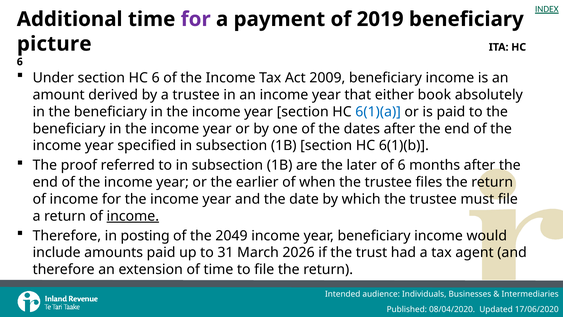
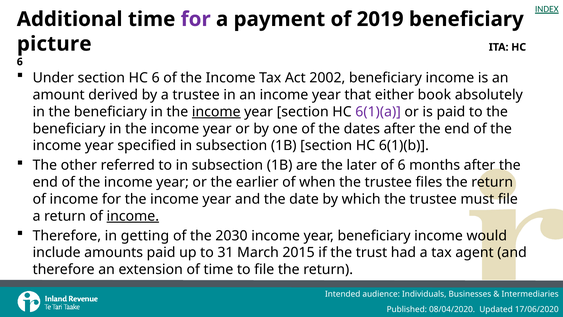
2009: 2009 -> 2002 (327, 78)
income underline: none -> present (216, 112)
6(1)(a colour: blue -> purple (378, 112)
proof: proof -> other (79, 165)
posting: posting -> getting (145, 236)
2049: 2049 -> 2030 (231, 236)
2026: 2026 -> 2015 (299, 252)
